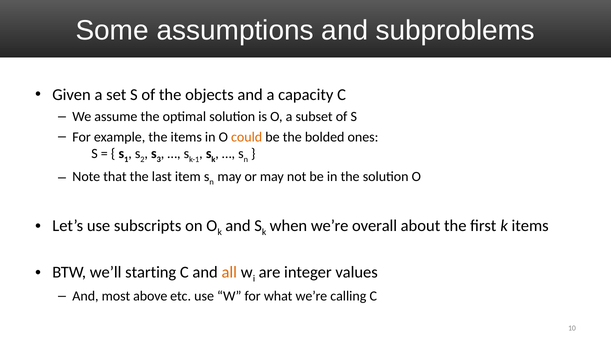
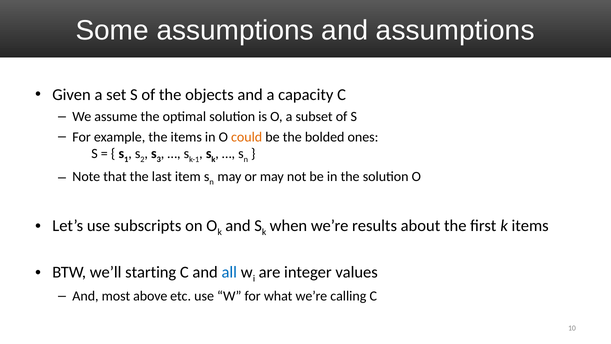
and subproblems: subproblems -> assumptions (455, 31)
overall: overall -> results (375, 225)
all colour: orange -> blue (229, 272)
